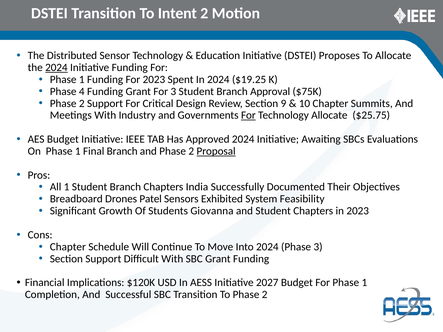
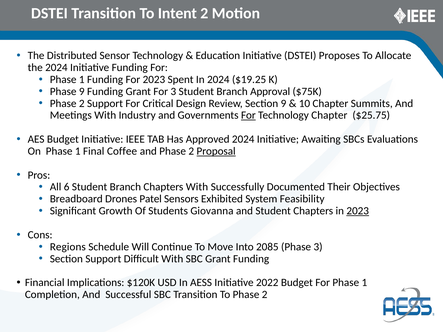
2024 underline: present -> none (56, 68)
Phase 4: 4 -> 9 (82, 91)
Technology Allocate: Allocate -> Chapter (329, 115)
Final Branch: Branch -> Coffee (122, 151)
All 1: 1 -> 6 (67, 187)
Chapters India: India -> With (197, 187)
2023 underline: none -> present (358, 211)
Chapter: Chapter -> Regions (68, 247)
Into 2024: 2024 -> 2085 (267, 247)
2027: 2027 -> 2022 (267, 283)
